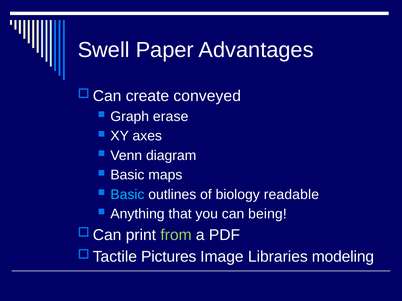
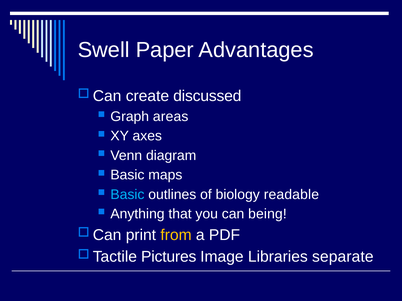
conveyed: conveyed -> discussed (207, 96)
erase: erase -> areas (171, 117)
from colour: light green -> yellow (176, 235)
modeling: modeling -> separate (343, 257)
